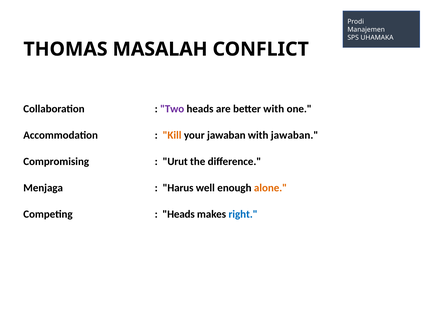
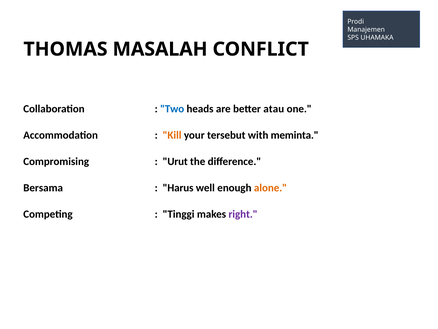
Two colour: purple -> blue (172, 109)
better with: with -> atau (274, 109)
your jawaban: jawaban -> tersebut (226, 135)
with jawaban: jawaban -> meminta (295, 135)
Menjaga: Menjaga -> Bersama (43, 188)
Heads: Heads -> Tinggi (179, 214)
right colour: blue -> purple (243, 214)
